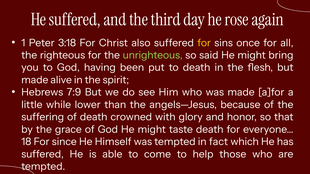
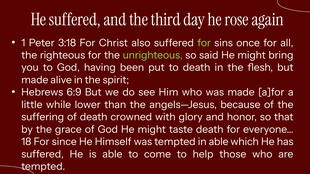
for colour: yellow -> light green (204, 43)
7:9: 7:9 -> 6:9 (74, 93)
in fact: fact -> able (219, 142)
